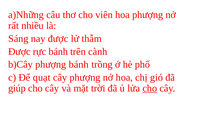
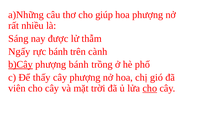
viên: viên -> giúp (104, 15)
Được: Được -> Ngấy (19, 52)
b)Cây underline: none -> present (21, 65)
quạt: quạt -> thấy (42, 77)
giúp: giúp -> viên (17, 88)
